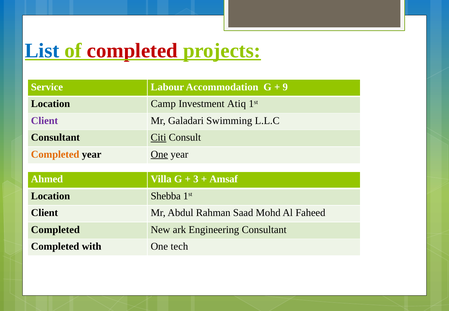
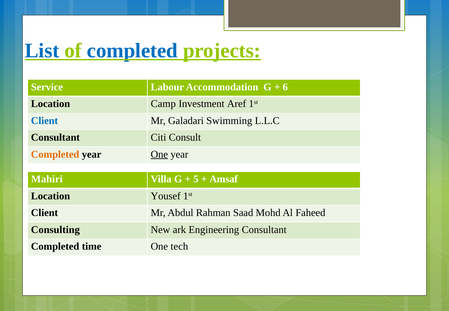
completed colour: red -> blue (132, 51)
9: 9 -> 6 (285, 87)
Atiq: Atiq -> Aref (237, 104)
Client colour: purple -> blue (44, 121)
Citi underline: present -> none (158, 137)
Ahmed: Ahmed -> Mahiri (47, 179)
3: 3 -> 5 (196, 179)
Shebba: Shebba -> Yousef (166, 196)
Completed: Completed -> Consulting (55, 230)
with: with -> time (92, 246)
